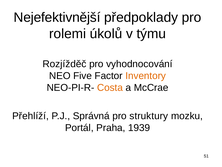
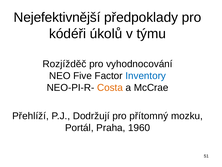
rolemi: rolemi -> kódéři (68, 34)
Inventory colour: orange -> blue (146, 76)
Správná: Správná -> Dodržují (91, 116)
struktury: struktury -> přítomný (149, 116)
1939: 1939 -> 1960 (139, 127)
